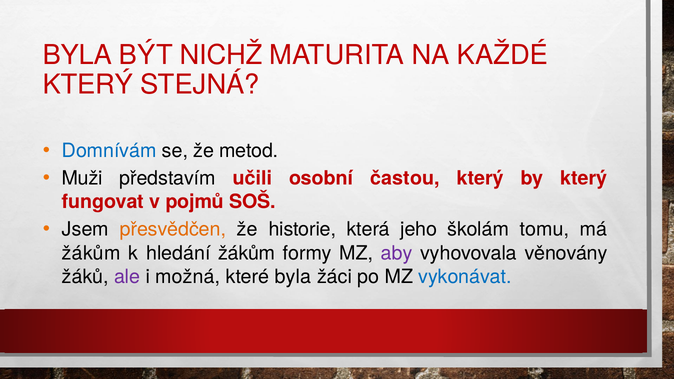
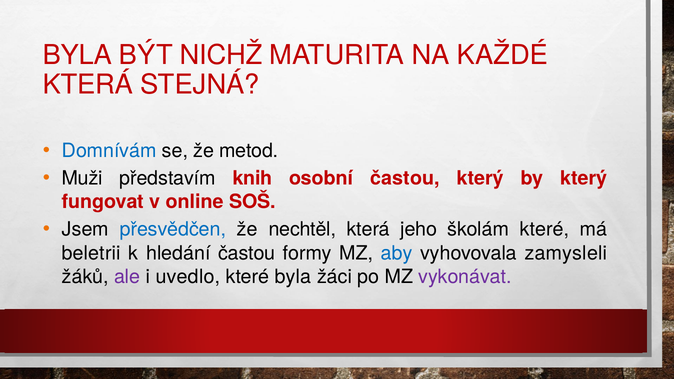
KTERÝ: KTERÝ -> KTERÁ (88, 85)
učili: učili -> knih (252, 179)
pojmů: pojmů -> online (195, 202)
přesvědčen colour: orange -> blue (173, 230)
historie: historie -> nechtěl (302, 230)
školám tomu: tomu -> které (545, 230)
žákům: žákům -> beletrii (91, 253)
hledání žákům: žákům -> častou (247, 253)
aby colour: purple -> blue (397, 253)
věnovány: věnovány -> zamysleli (566, 253)
možná: možná -> uvedlo (188, 277)
vykonávat colour: blue -> purple (465, 277)
